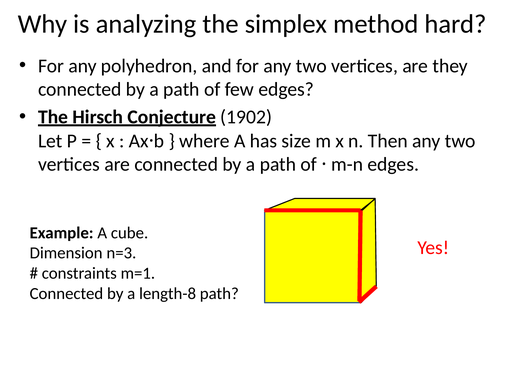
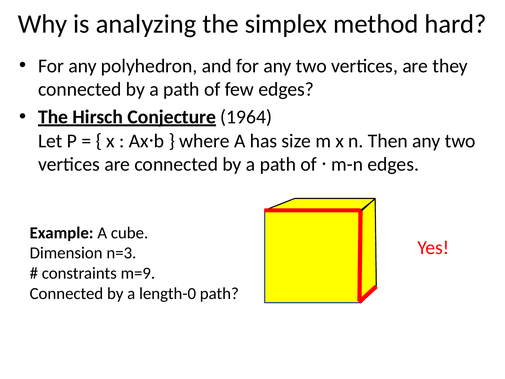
1902: 1902 -> 1964 (246, 117)
m=1: m=1 -> m=9 (138, 273)
length-8: length-8 -> length-0 (168, 293)
